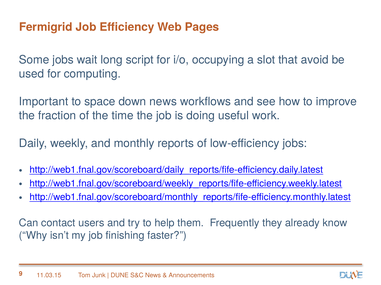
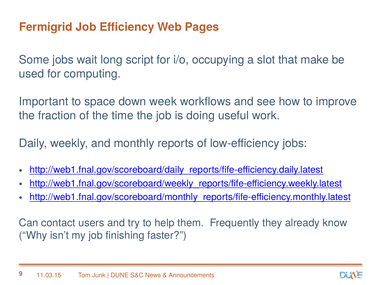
avoid: avoid -> make (315, 60)
down news: news -> week (163, 102)
